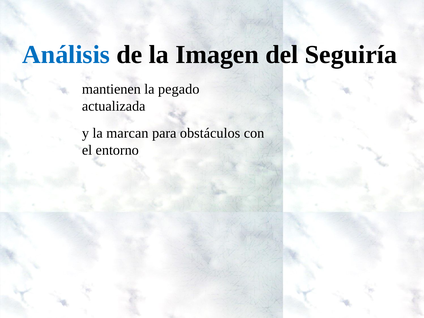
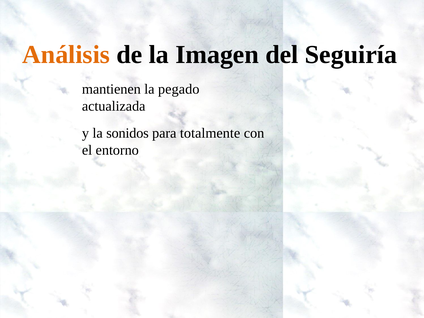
Análisis colour: blue -> orange (66, 55)
marcan: marcan -> sonidos (127, 133)
obstáculos: obstáculos -> totalmente (210, 133)
